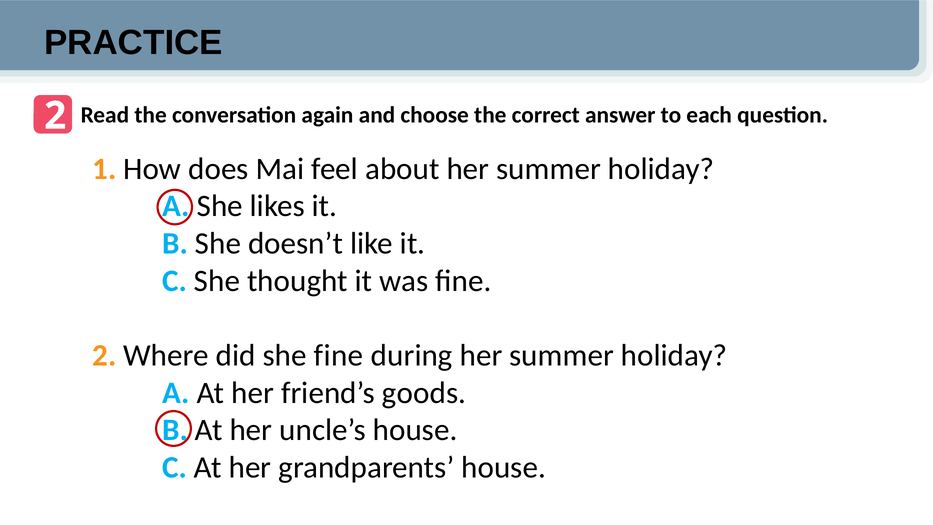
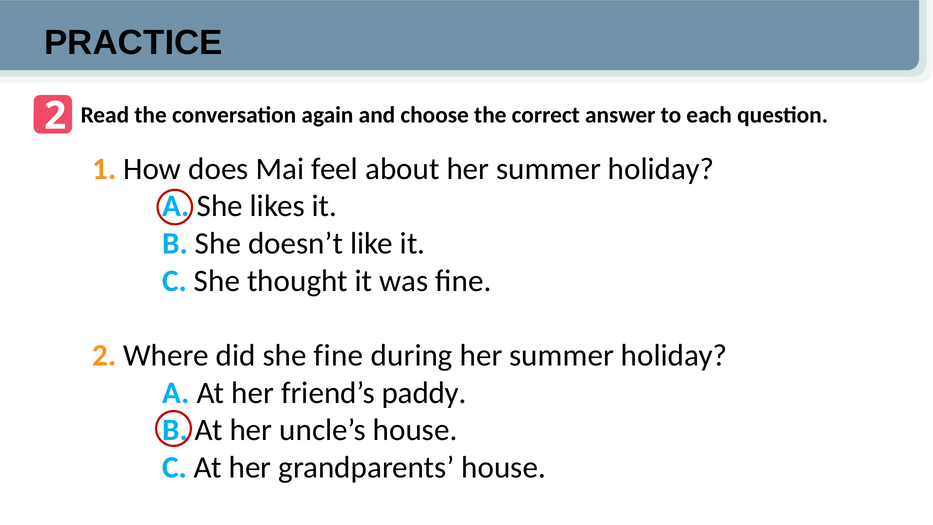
goods: goods -> paddy (424, 393)
